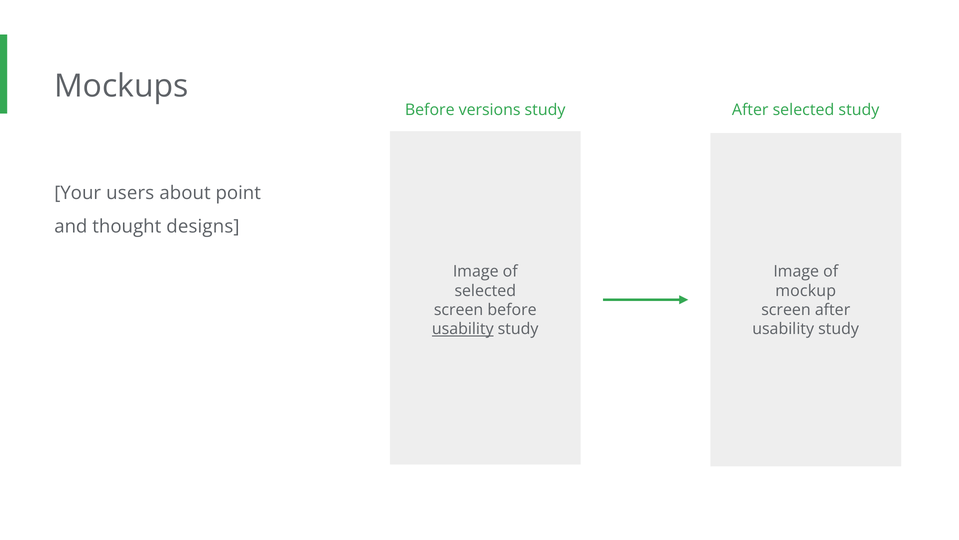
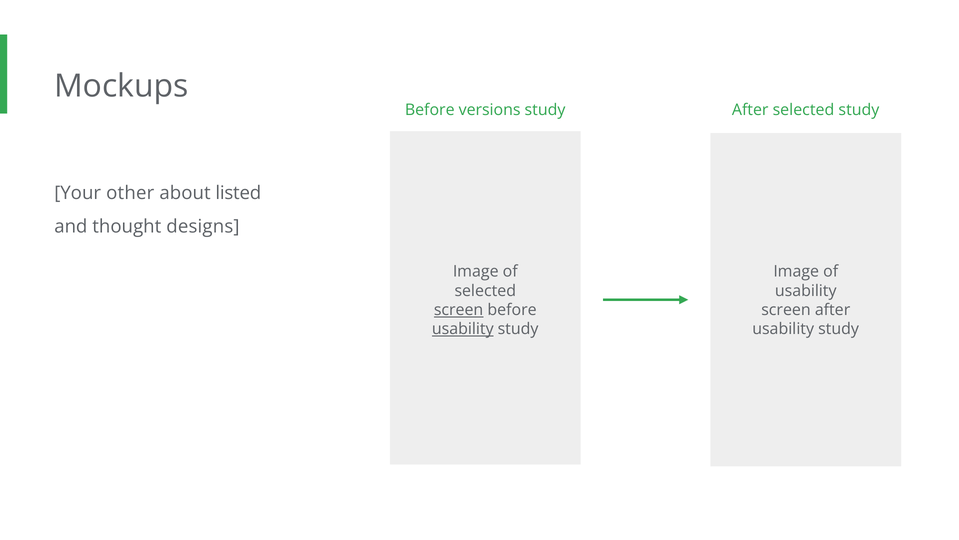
users: users -> other (130, 193)
point: point -> listed (238, 193)
mockup: mockup -> usability (806, 290)
screen underline: none -> present (459, 310)
